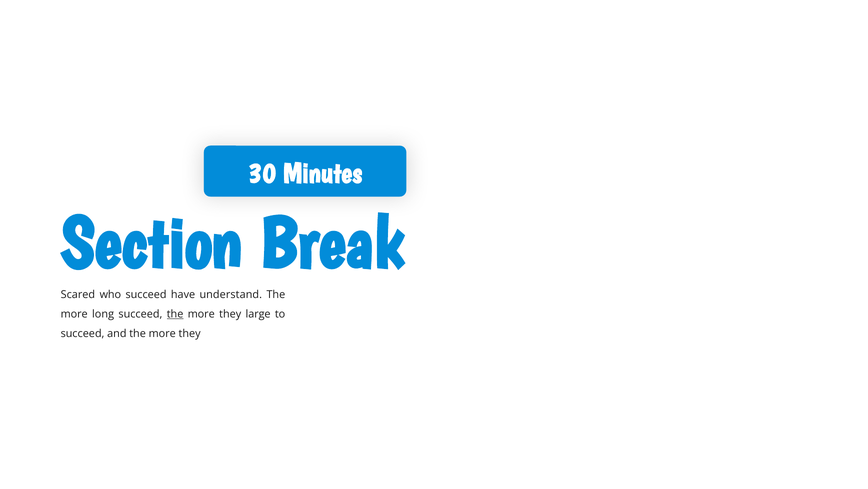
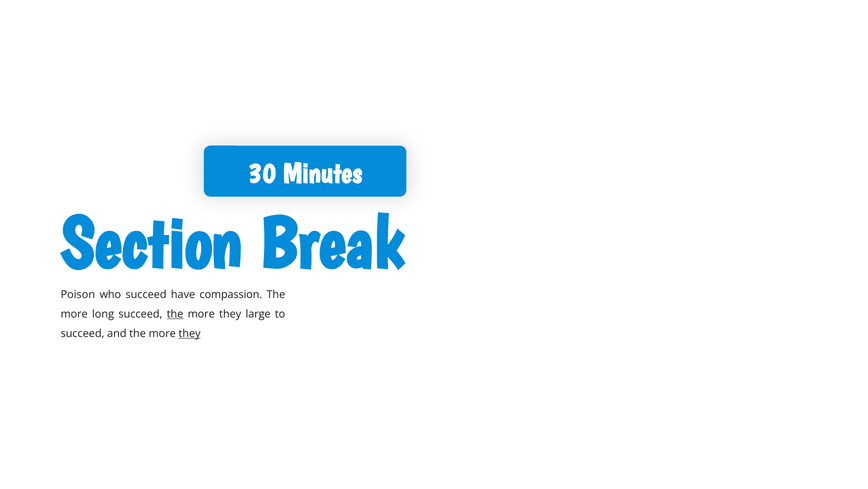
Scared: Scared -> Poison (78, 294)
understand: understand -> compassion (231, 294)
they underline: none -> present (190, 333)
